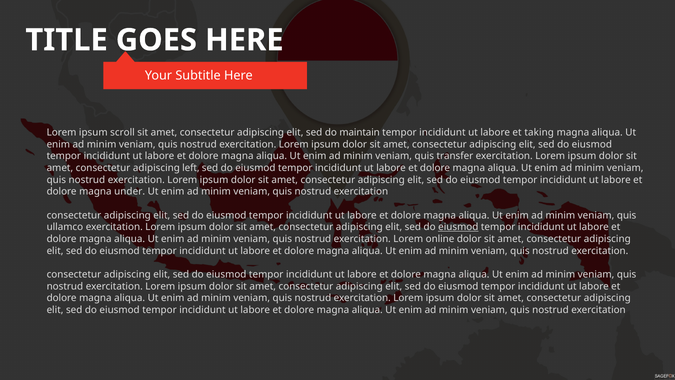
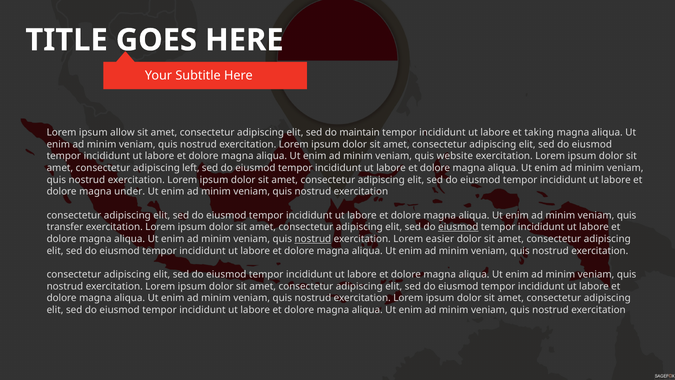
scroll: scroll -> allow (122, 132)
transfer: transfer -> website (455, 156)
ullamco: ullamco -> transfer (65, 227)
nostrud underline: none -> present (313, 239)
online: online -> easier (440, 239)
